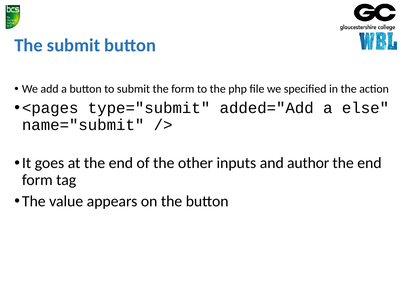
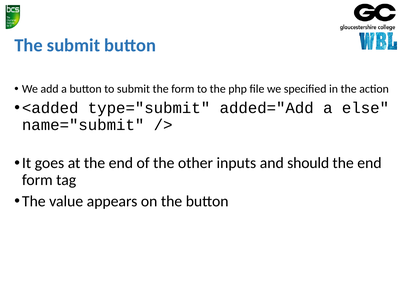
<pages: <pages -> <added (50, 108)
author: author -> should (308, 163)
